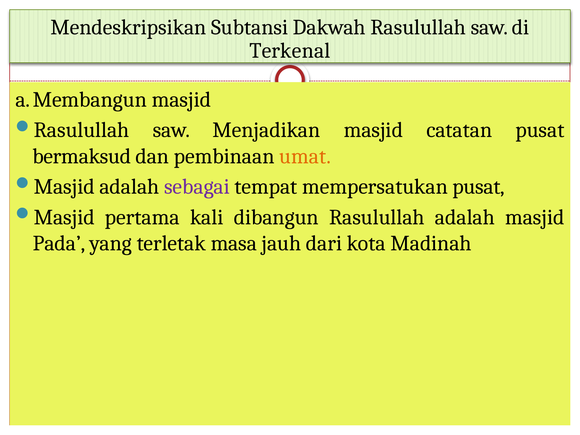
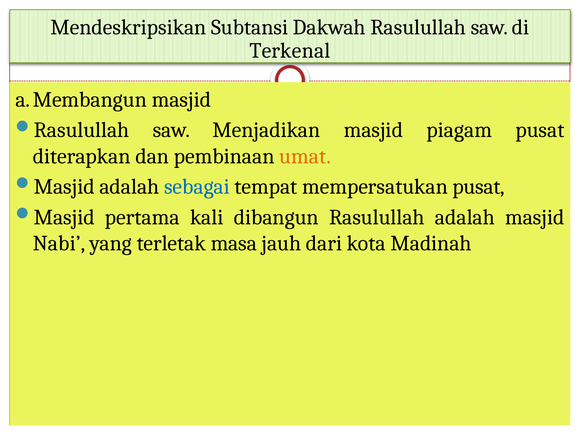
catatan: catatan -> piagam (459, 130)
bermaksud: bermaksud -> diterapkan (82, 156)
sebagai colour: purple -> blue (197, 187)
Pada: Pada -> Nabi (59, 243)
